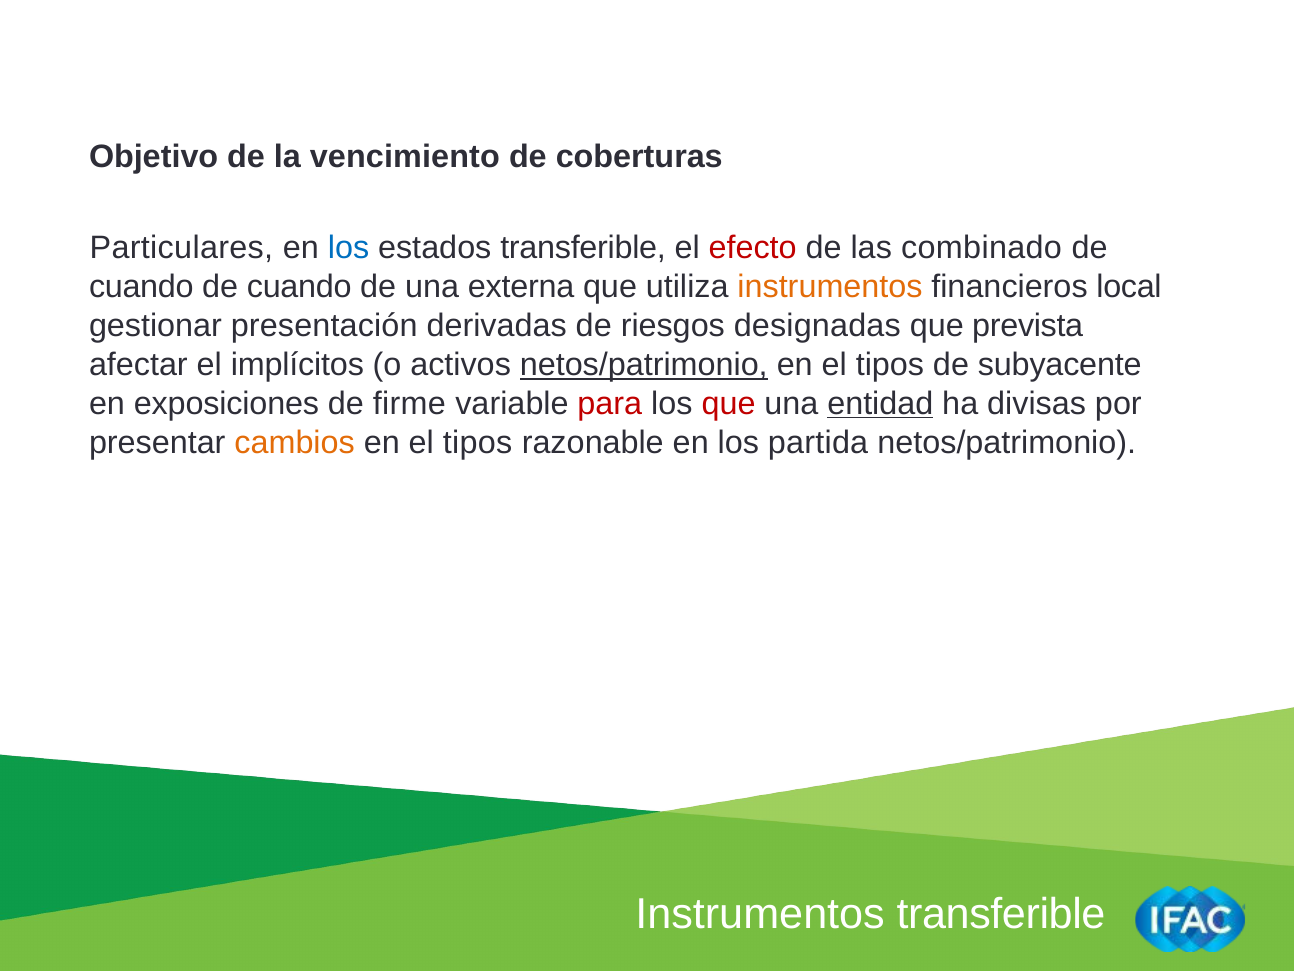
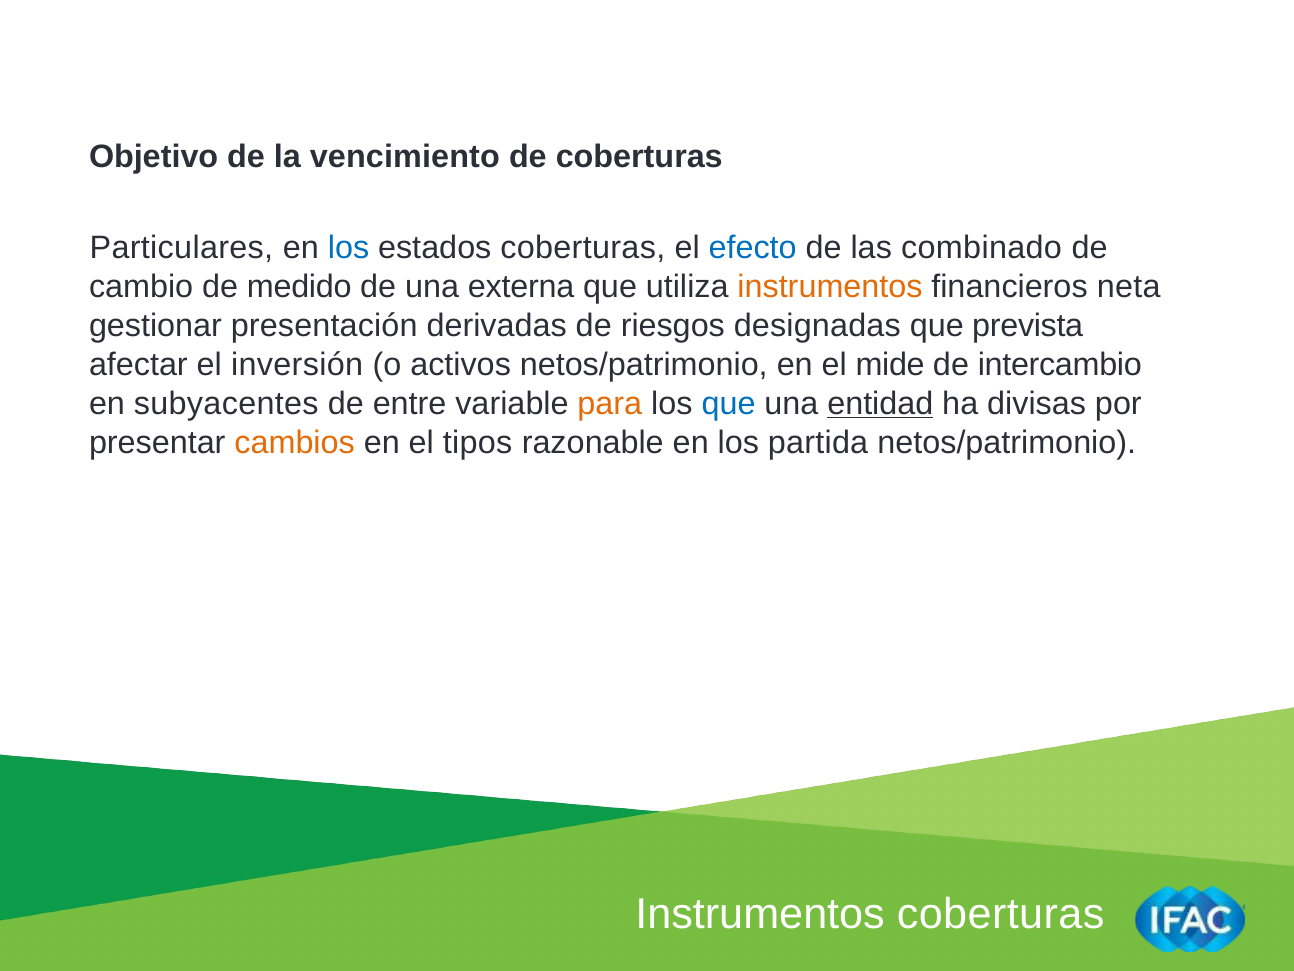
estados transferible: transferible -> coberturas (583, 248)
efecto colour: red -> blue (753, 248)
cuando: cuando -> cambio (141, 287)
cuando: cuando -> medido (299, 287)
local: local -> neta (1129, 287)
implícitos: implícitos -> inversión (297, 365)
netos/patrimonio underline: present -> none (644, 365)
tipos: tipos -> mide (890, 365)
subyacente: subyacente -> intercambio (1060, 365)
exposiciones: exposiciones -> subyacentes (226, 403)
firme: firme -> entre (410, 403)
para colour: red -> orange (610, 403)
que colour: red -> blue (729, 403)
Instrumentos transferible: transferible -> coberturas (1001, 914)
